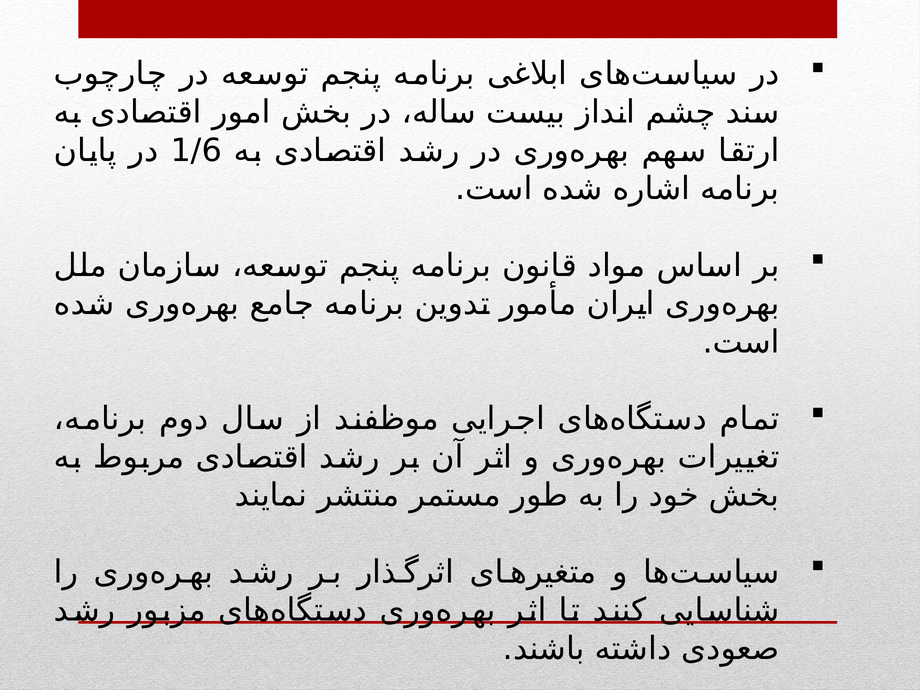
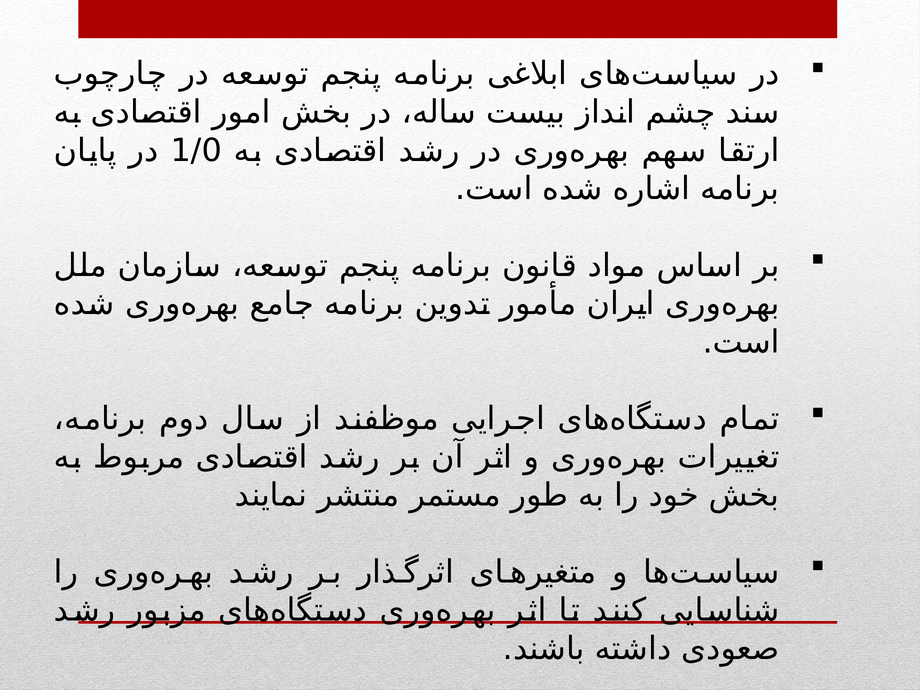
1/6: 1/6 -> 1/0 (196, 150)
